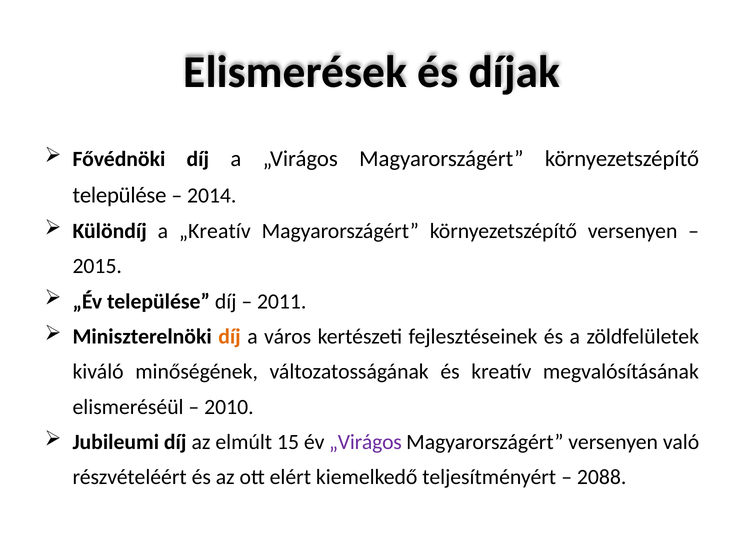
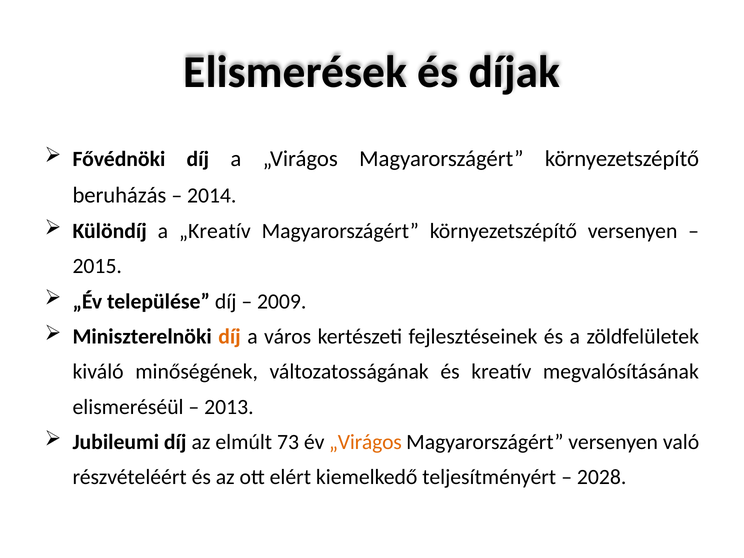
települése: települése -> beruházás (119, 195)
2011: 2011 -> 2009 (282, 301)
2010: 2010 -> 2013 (229, 407)
15: 15 -> 73 (288, 442)
„Virágos colour: purple -> orange (365, 442)
2088: 2088 -> 2028 (602, 477)
